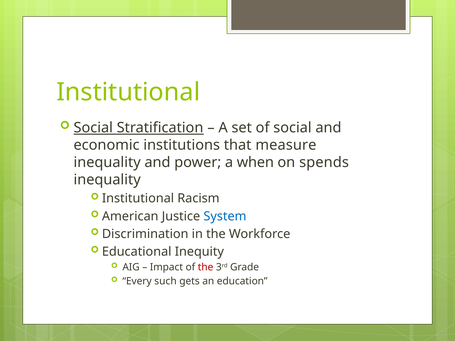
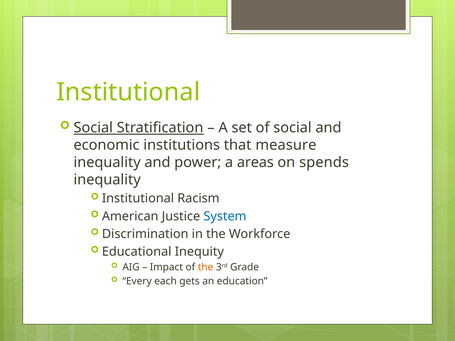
when: when -> areas (255, 162)
the colour: red -> orange (206, 267)
such: such -> each (166, 281)
